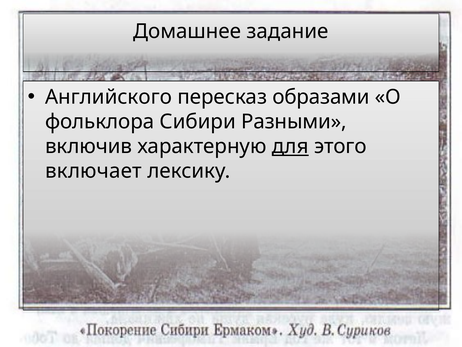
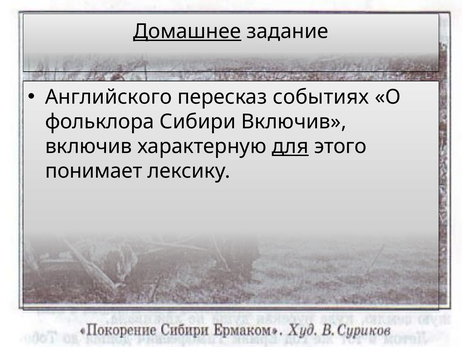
Домашнее underline: none -> present (187, 31)
образами: образами -> событиях (321, 97)
Сибири Разными: Разными -> Включив (294, 122)
включает: включает -> понимает (94, 171)
